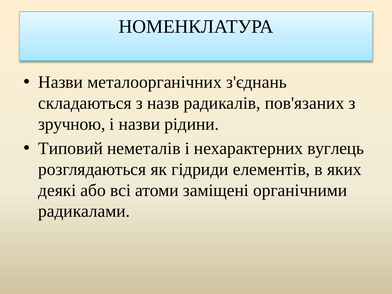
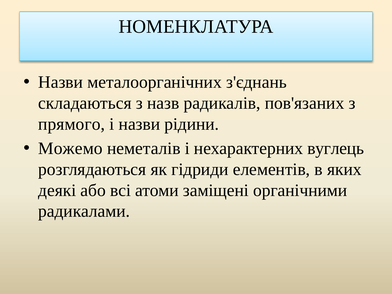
зручною: зручною -> прямого (72, 124)
Типовий: Типовий -> Можемо (70, 148)
